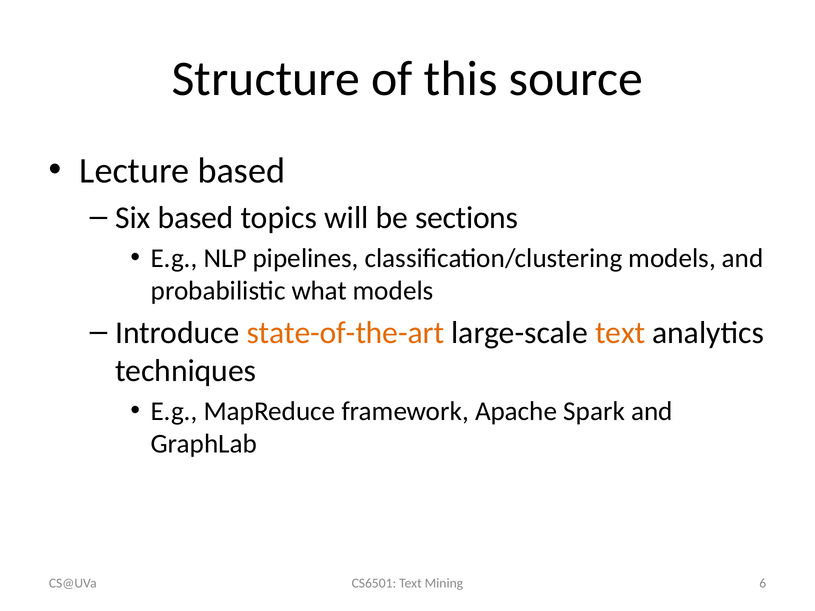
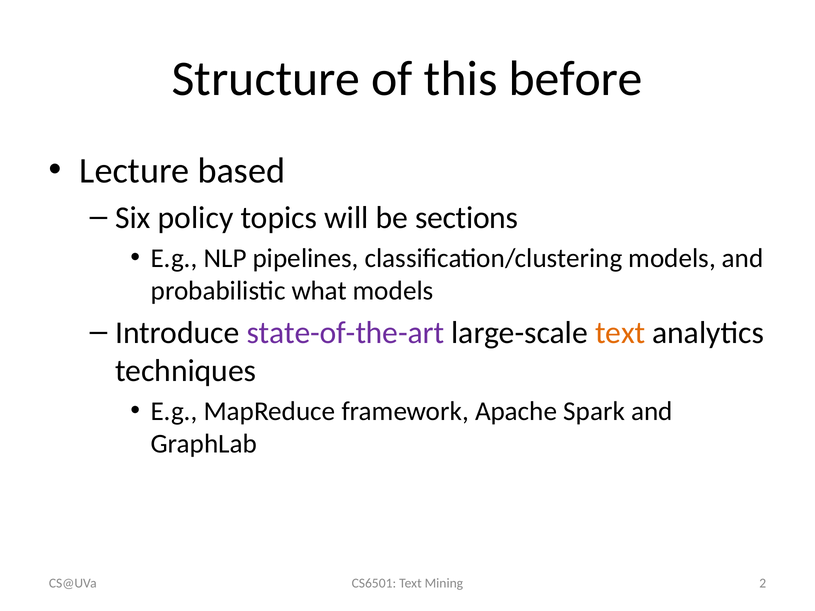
source: source -> before (576, 79)
Six based: based -> policy (196, 218)
state-of-the-art colour: orange -> purple (345, 333)
6: 6 -> 2 (763, 584)
